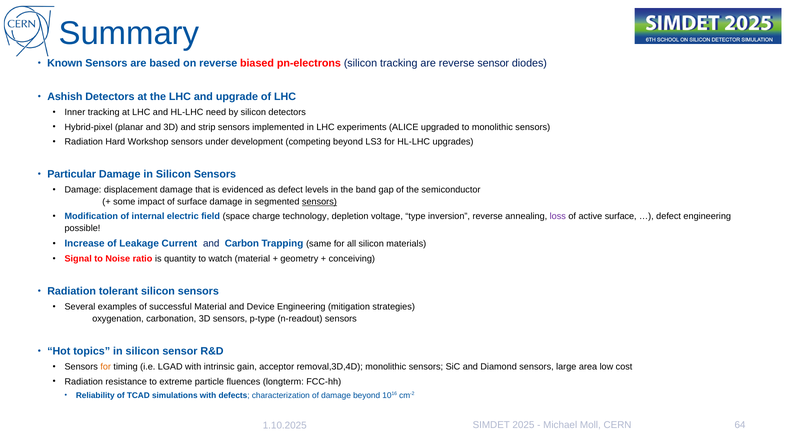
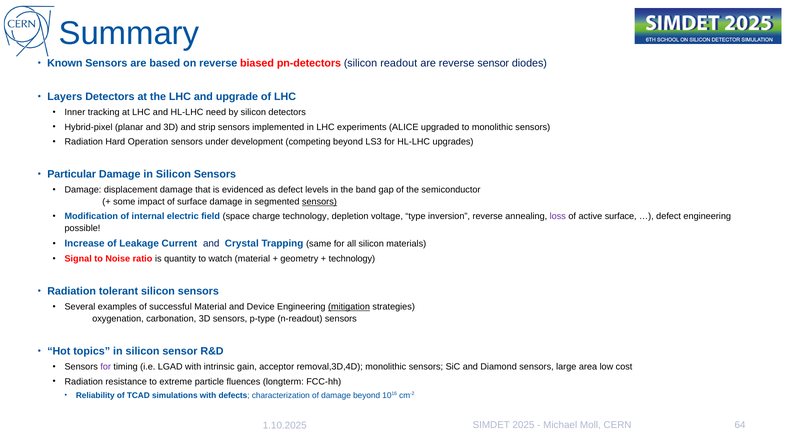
pn-electrons: pn-electrons -> pn-detectors (309, 63)
silicon tracking: tracking -> readout (399, 63)
Ashish: Ashish -> Layers (65, 97)
Workshop: Workshop -> Operation (148, 142)
Carbon: Carbon -> Crystal (242, 244)
conceiving: conceiving -> technology (352, 259)
mitigation underline: none -> present (349, 307)
for colour: orange -> purple (106, 367)
